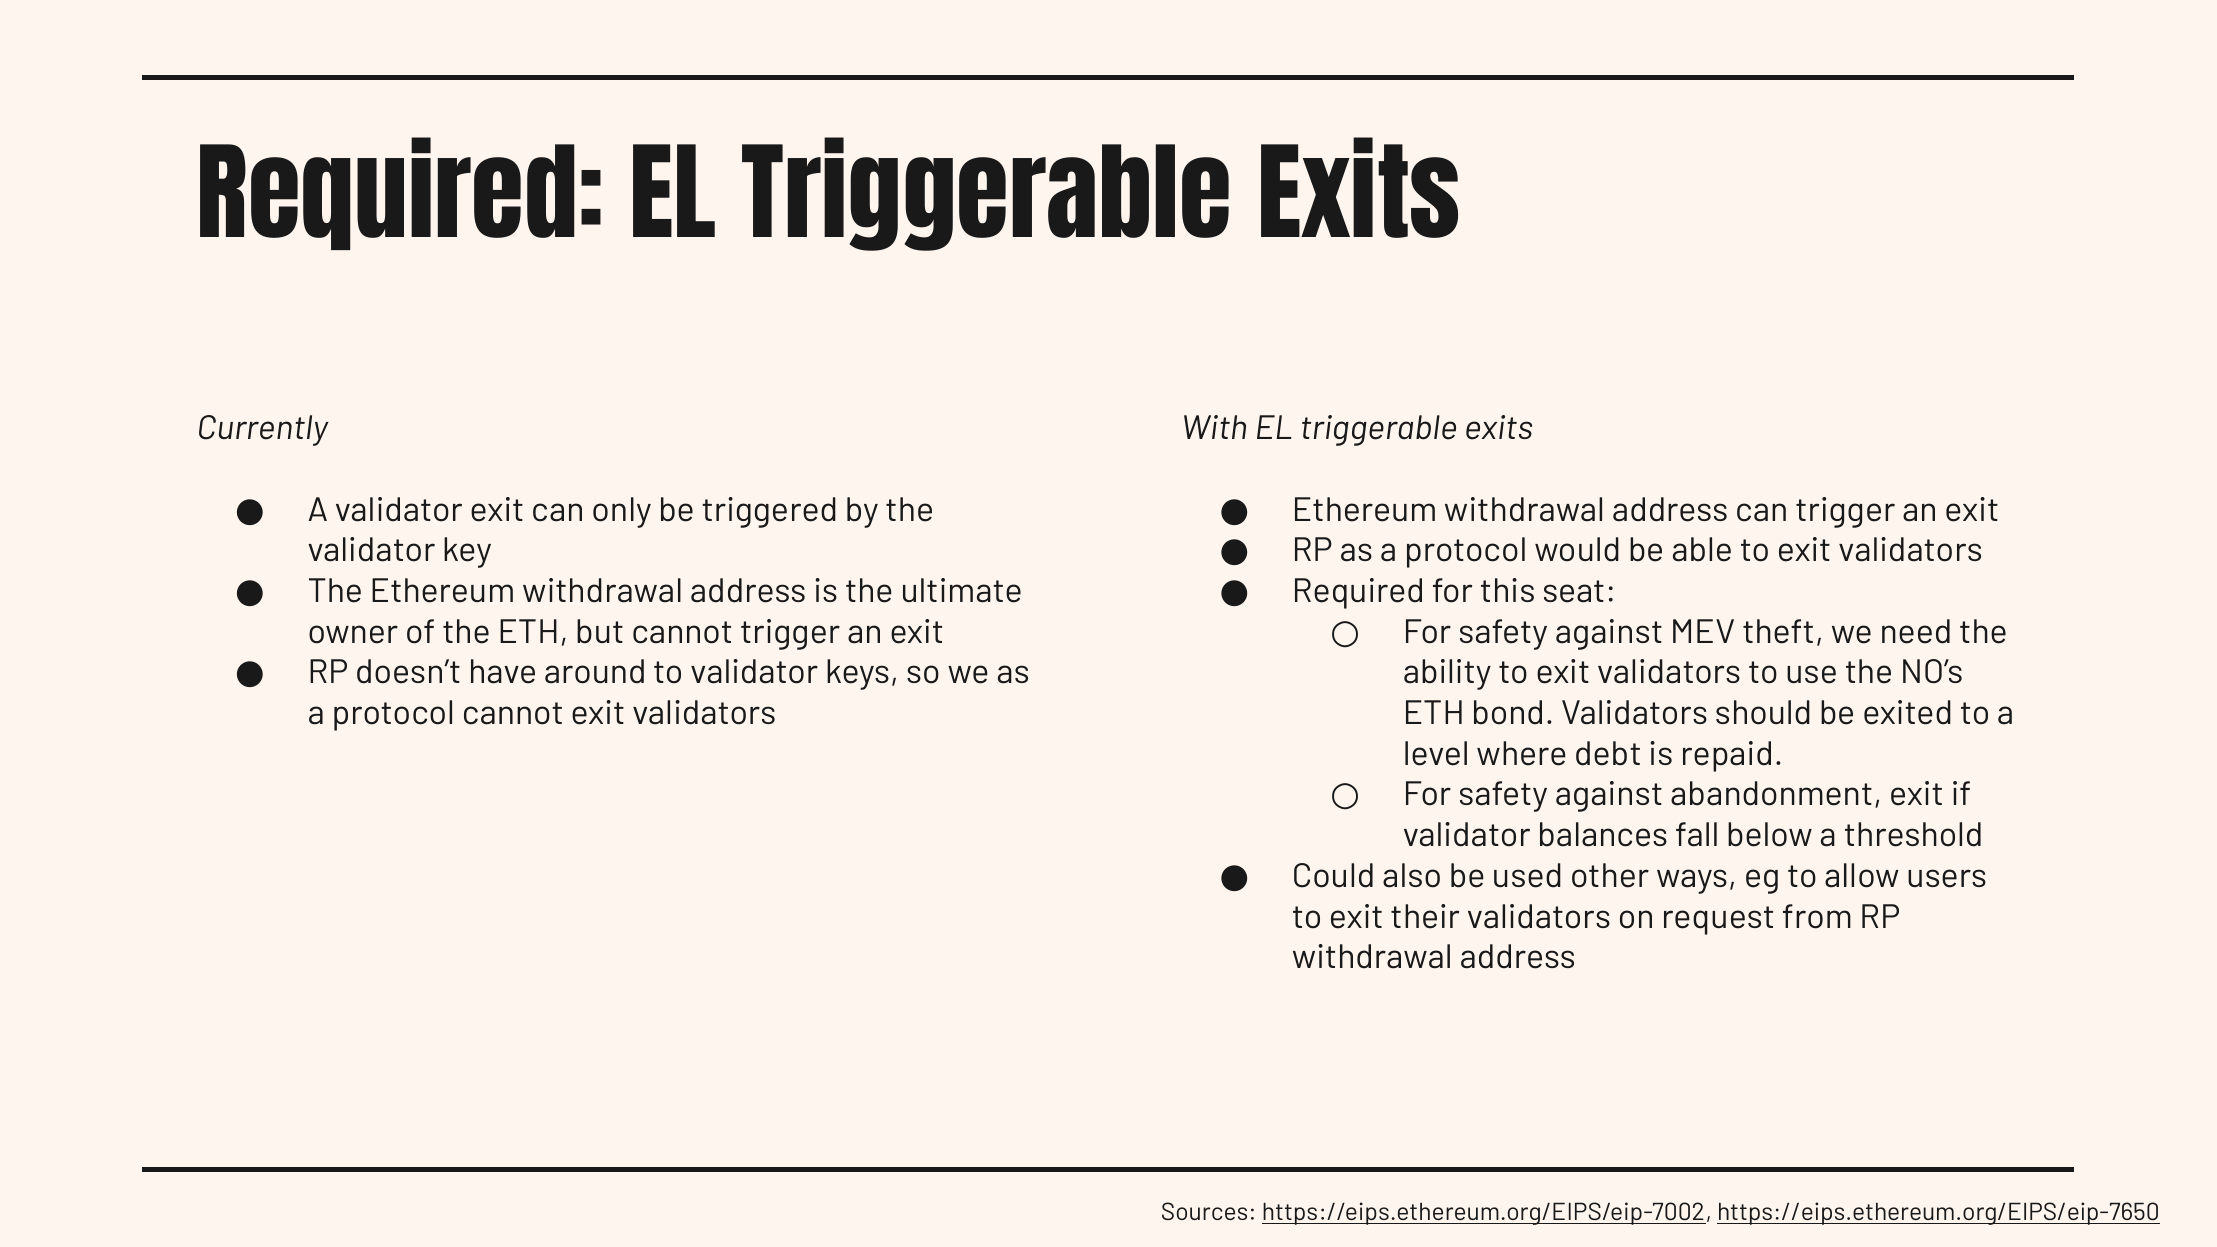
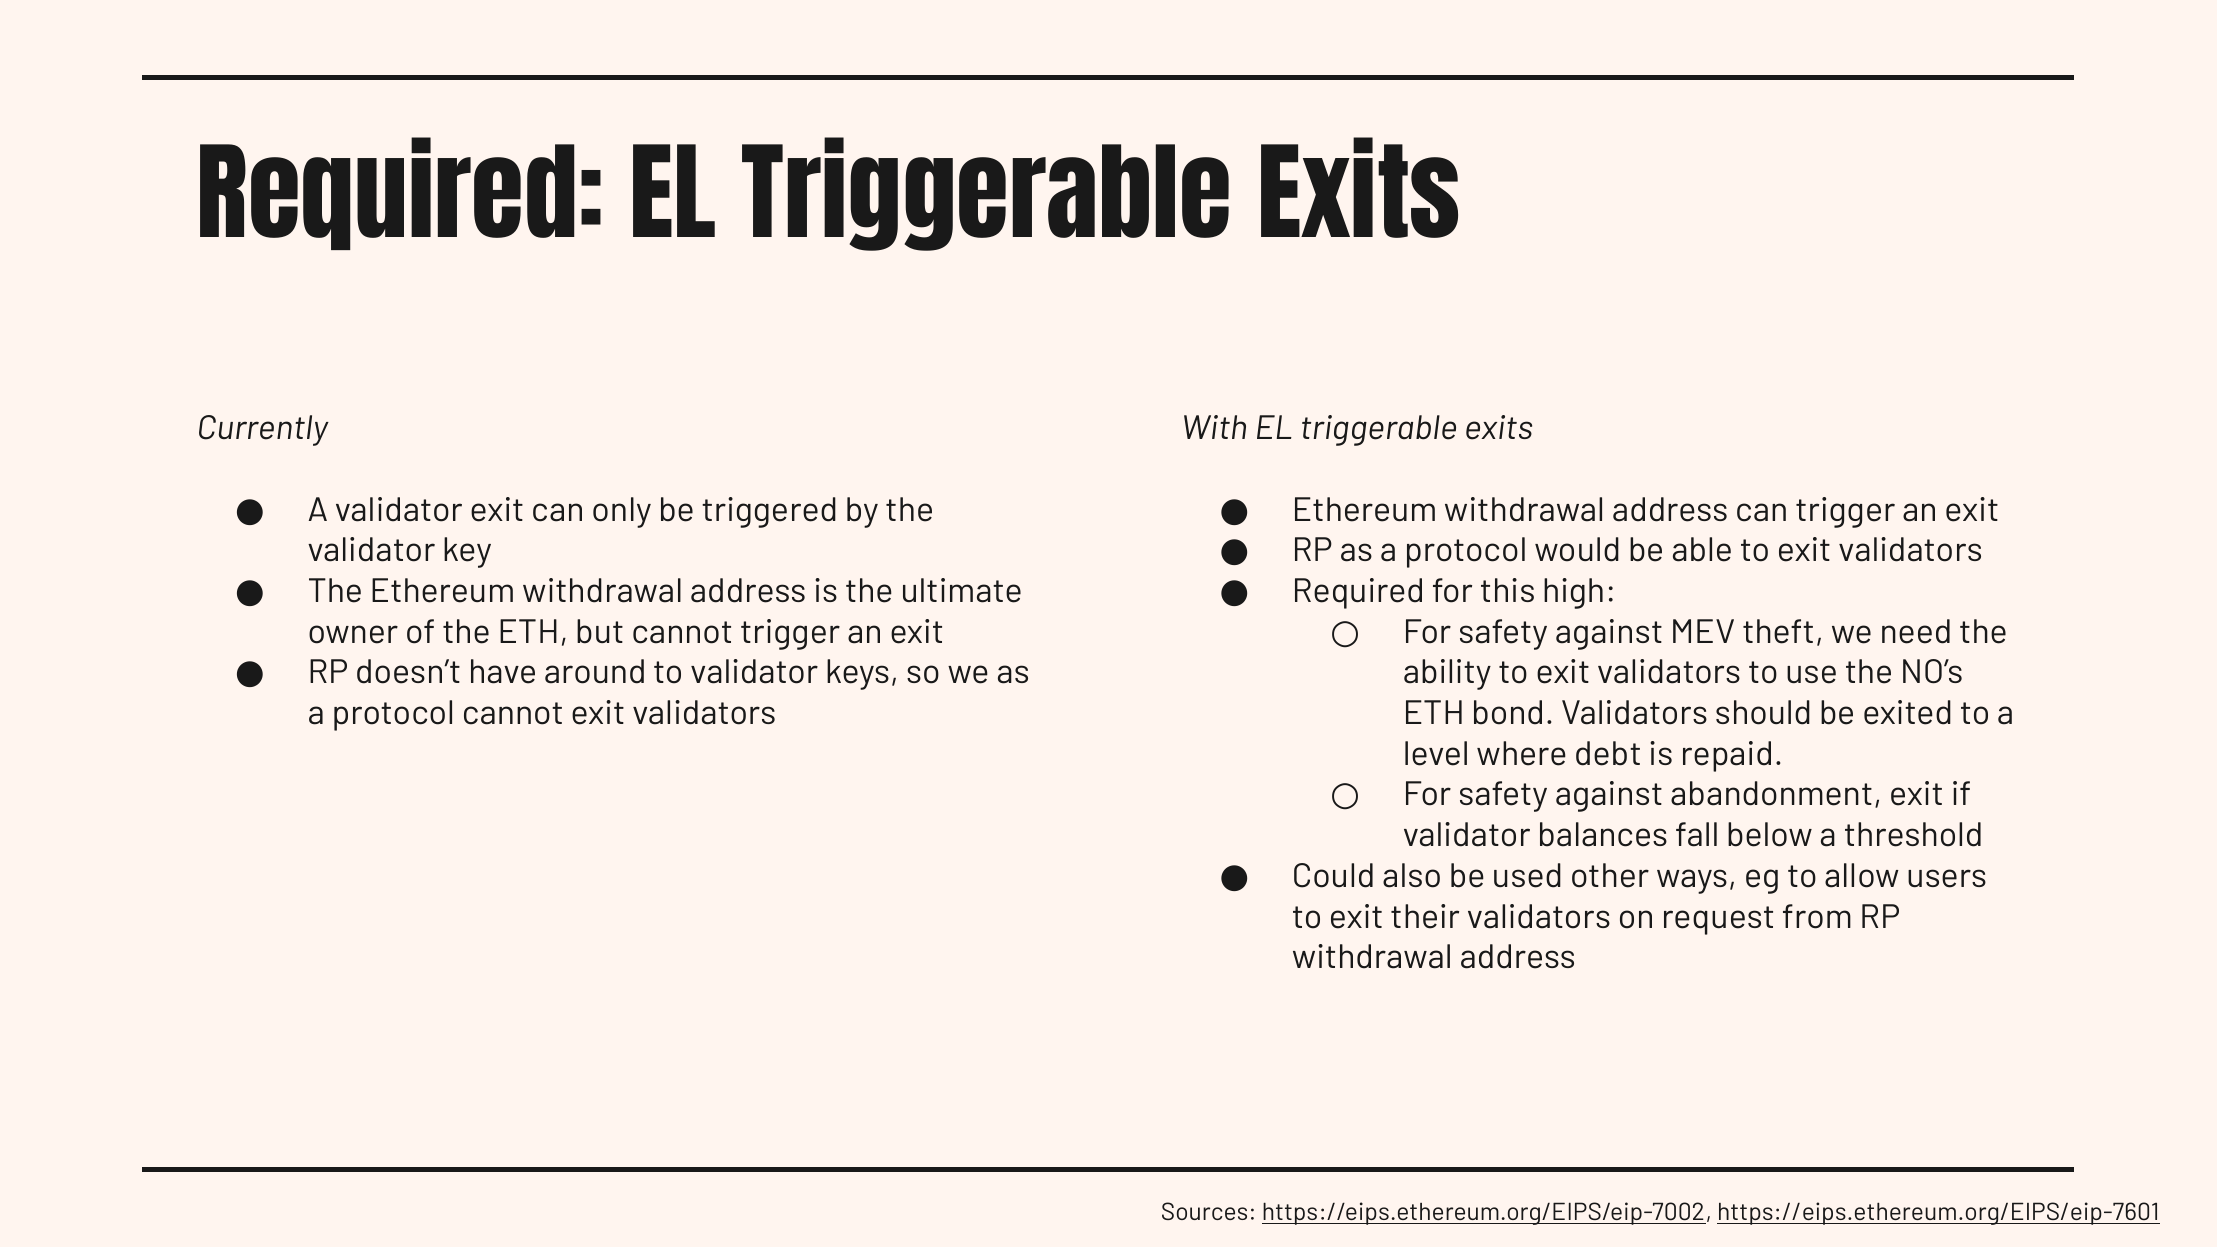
seat: seat -> high (1579, 592)
https://eips.ethereum.org/EIPS/eip-7650: https://eips.ethereum.org/EIPS/eip-7650 -> https://eips.ethereum.org/EIPS/eip-7601 (1938, 1213)
